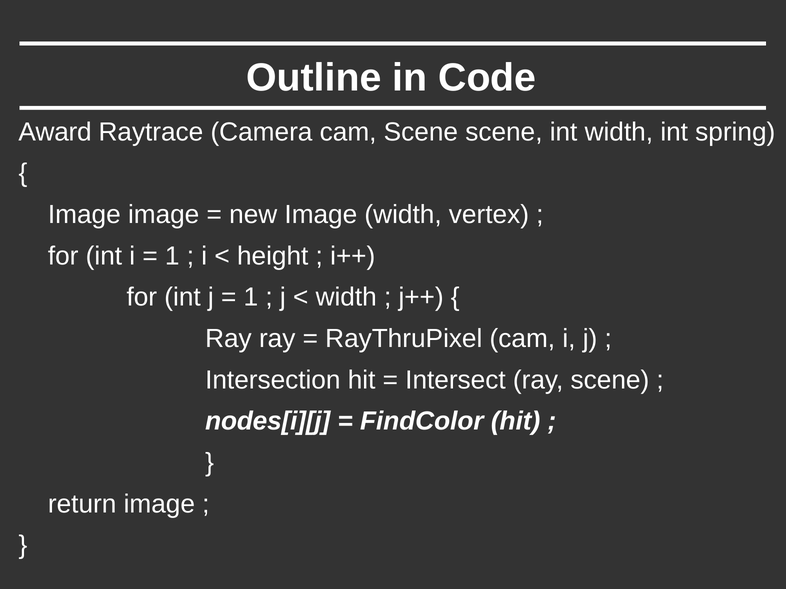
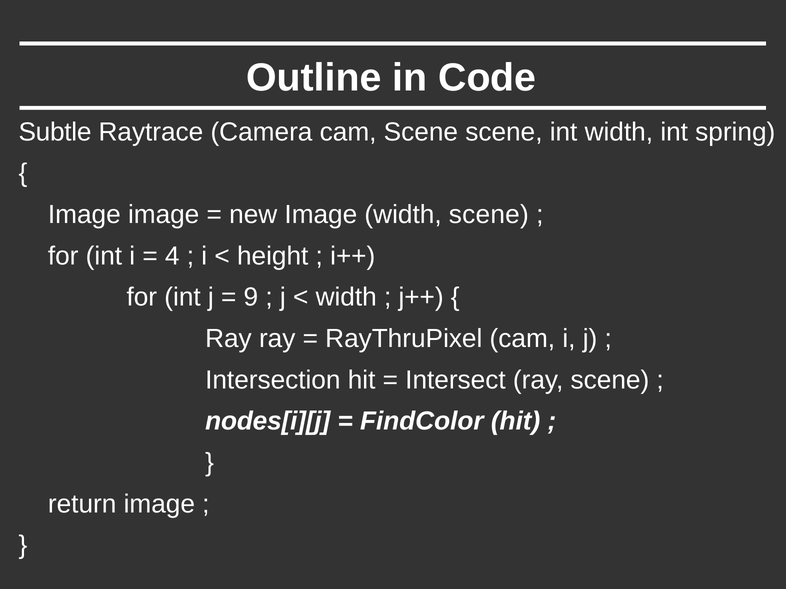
Award: Award -> Subtle (55, 132)
width vertex: vertex -> scene (489, 215)
1: 1 -> 4 (172, 256)
1: 1 -> 9 (251, 298)
